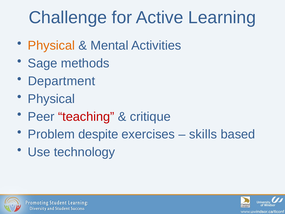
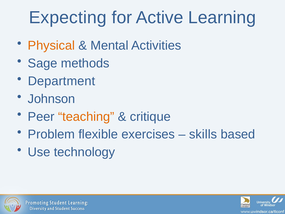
Challenge: Challenge -> Expecting (68, 18)
Physical: Physical -> Johnson (51, 99)
teaching colour: red -> orange (86, 116)
despite: despite -> flexible (98, 134)
